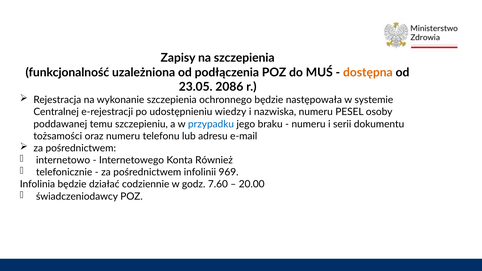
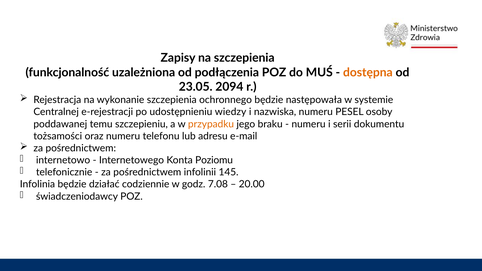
2086: 2086 -> 2094 (229, 87)
przypadku colour: blue -> orange (211, 124)
Również: Również -> Poziomu (214, 160)
969: 969 -> 145 (229, 172)
7.60: 7.60 -> 7.08 (218, 184)
